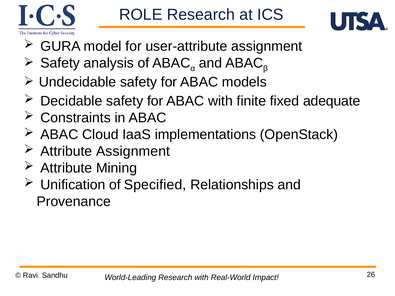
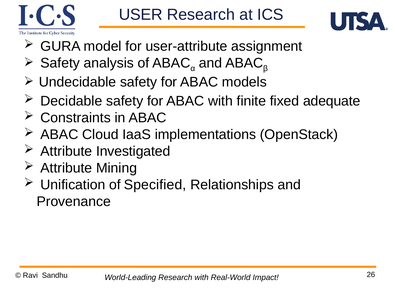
ROLE: ROLE -> USER (141, 15)
Attribute Assignment: Assignment -> Investigated (133, 151)
